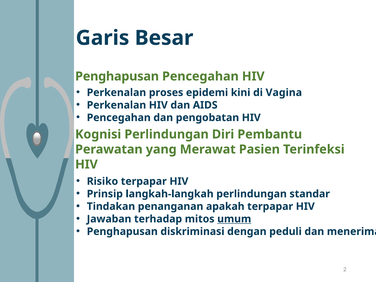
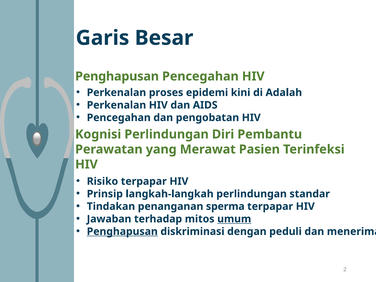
Vagina: Vagina -> Adalah (284, 93)
apakah: apakah -> sperma (225, 206)
Penghapusan underline: none -> present (122, 231)
